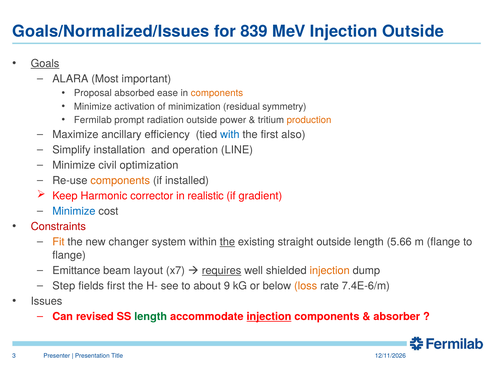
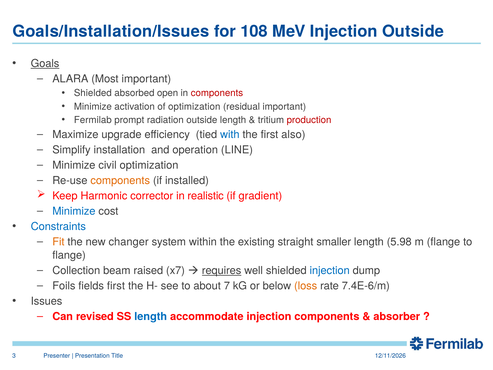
Goals/Normalized/Issues: Goals/Normalized/Issues -> Goals/Installation/Issues (111, 31)
839: 839 -> 108 (254, 31)
Proposal: Proposal -> Shielded (93, 93)
ease: ease -> open (168, 93)
components colour: orange -> red (217, 93)
of minimization: minimization -> optimization (194, 106)
residual symmetry: symmetry -> important (284, 106)
outside power: power -> length (233, 120)
production colour: orange -> red (309, 120)
ancillary: ancillary -> upgrade (122, 135)
Constraints colour: red -> blue (58, 227)
the underline: present -> none (227, 242)
straight outside: outside -> smaller (334, 242)
5.66: 5.66 -> 5.98 (399, 242)
Emittance: Emittance -> Collection (76, 270)
layout: layout -> raised (148, 270)
injection colour: orange -> blue (330, 270)
Step: Step -> Foils (64, 286)
9: 9 -> 7 (227, 286)
length colour: green -> blue (151, 316)
injection underline: present -> none (269, 316)
